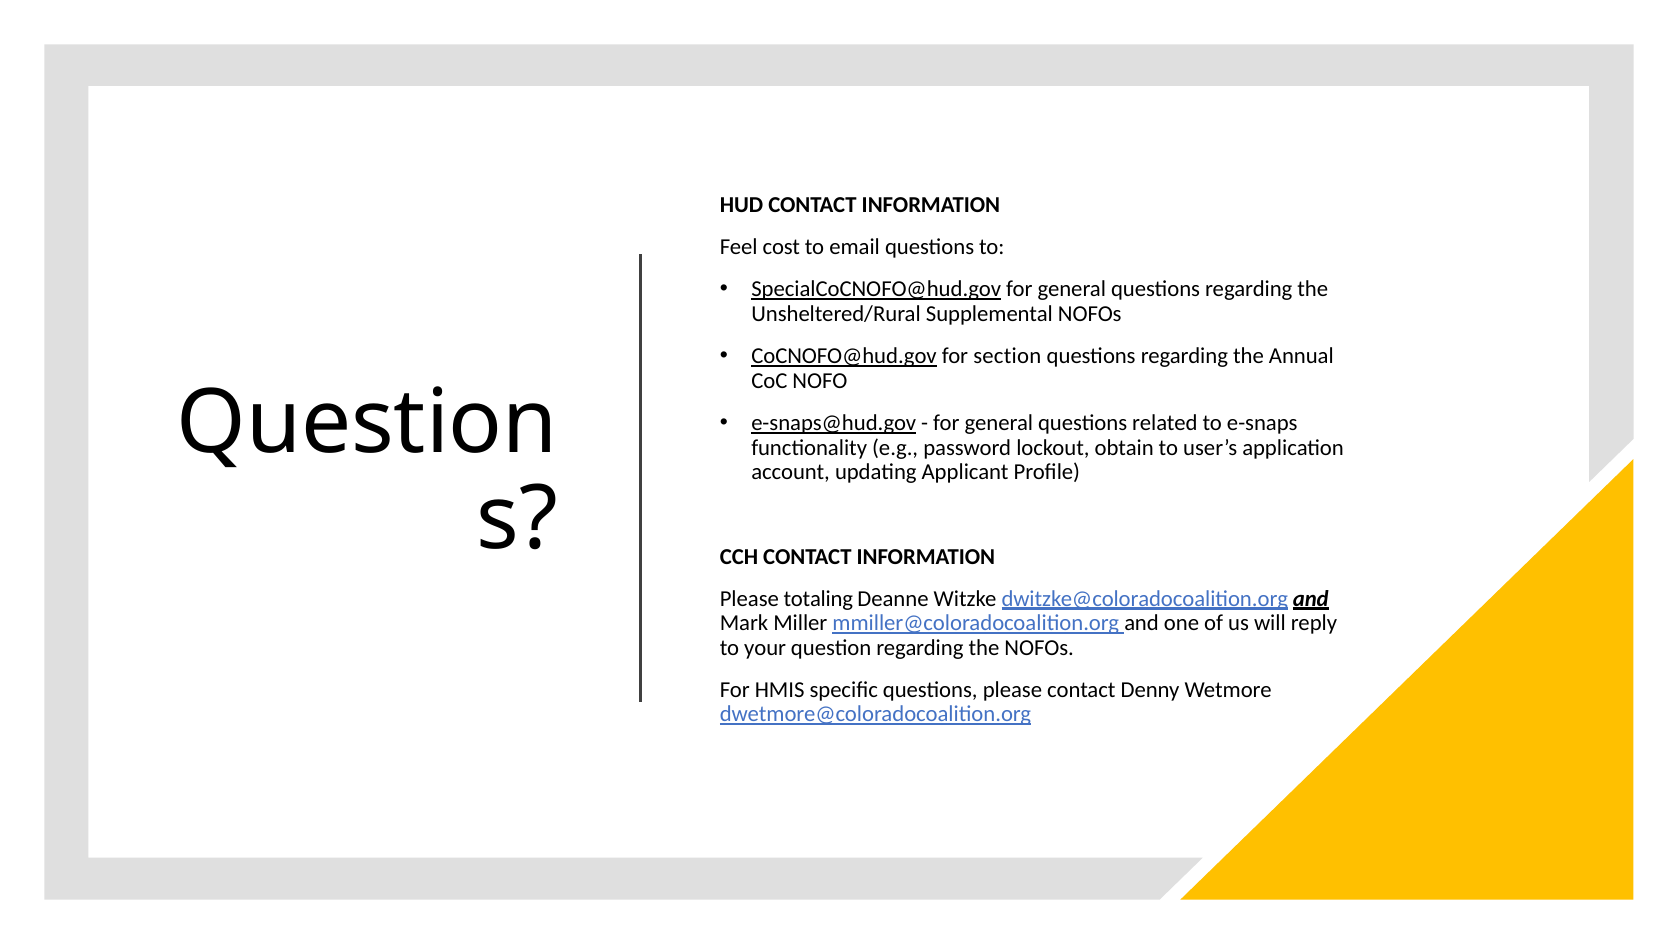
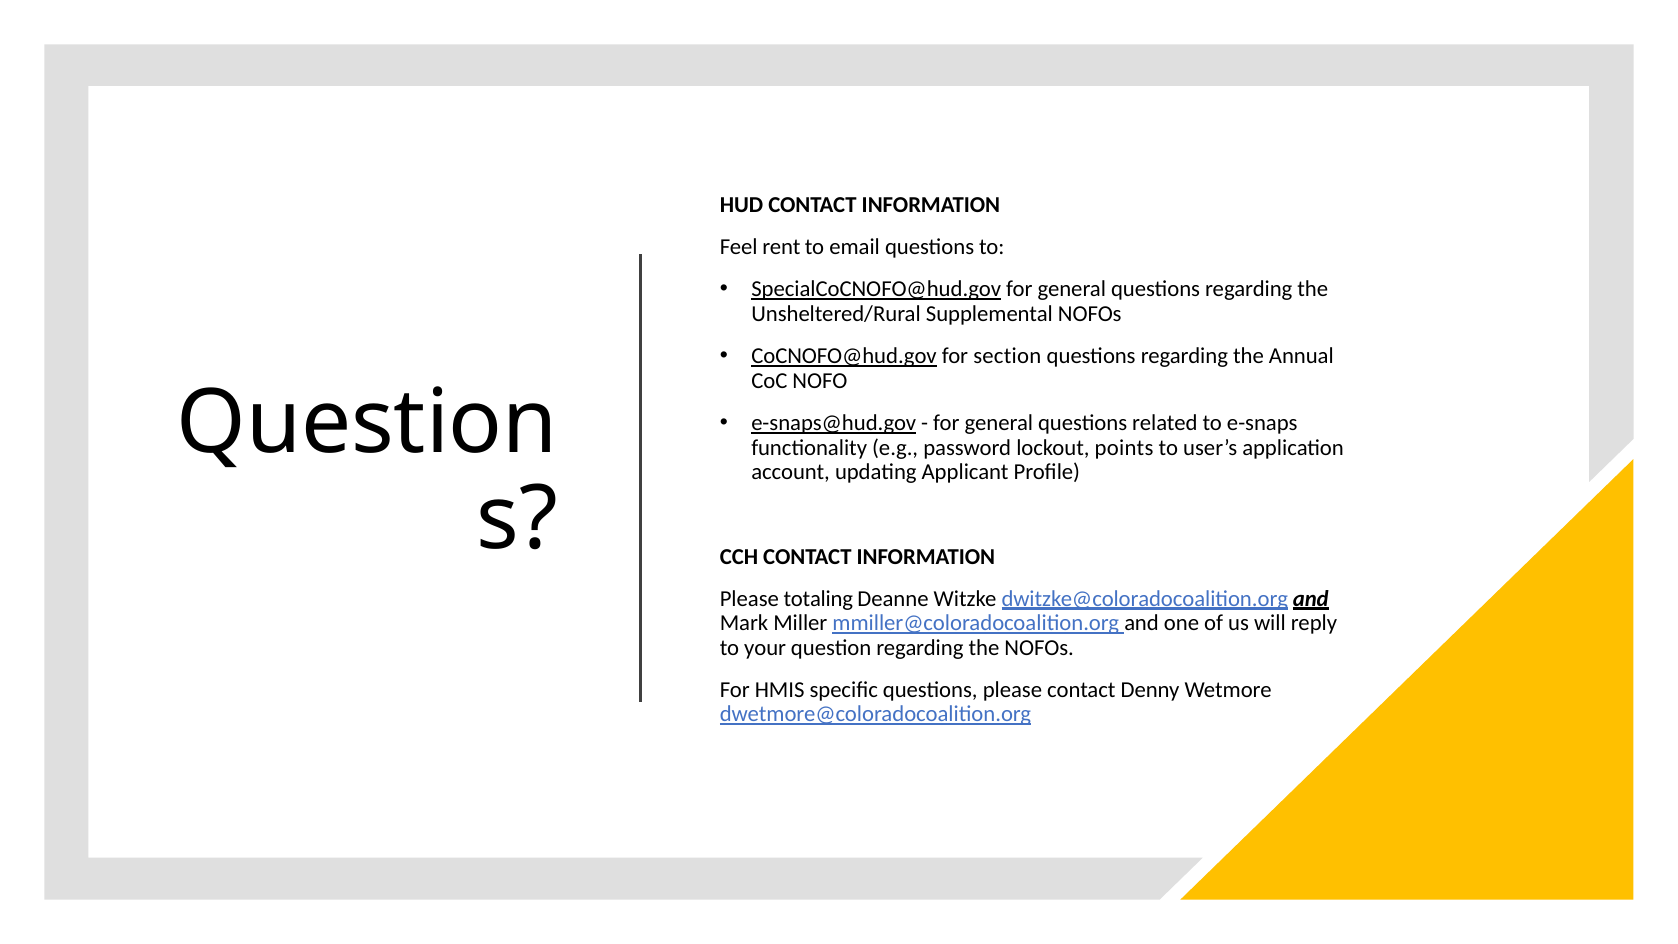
cost: cost -> rent (781, 247)
obtain: obtain -> points (1124, 448)
